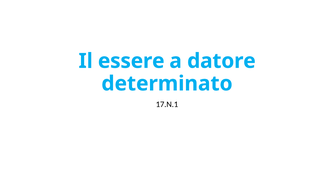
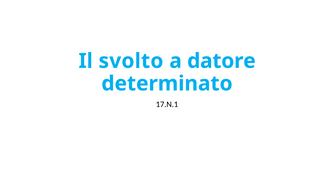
essere: essere -> svolto (131, 61)
